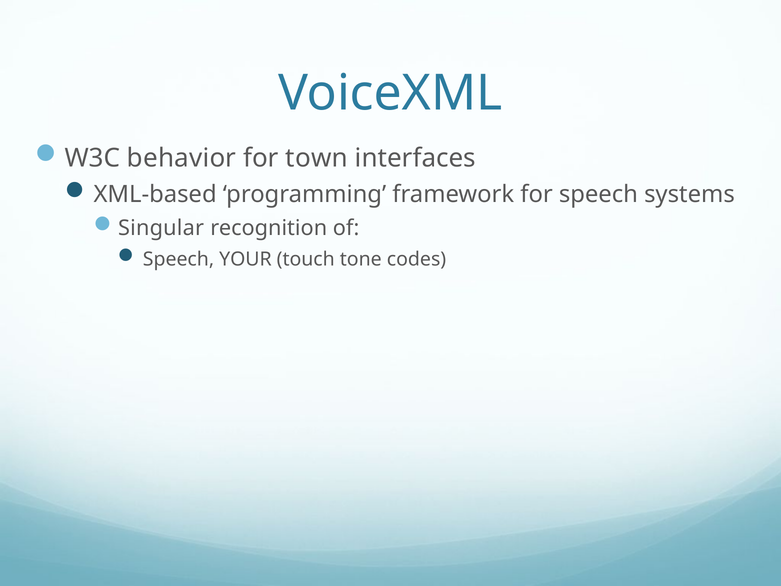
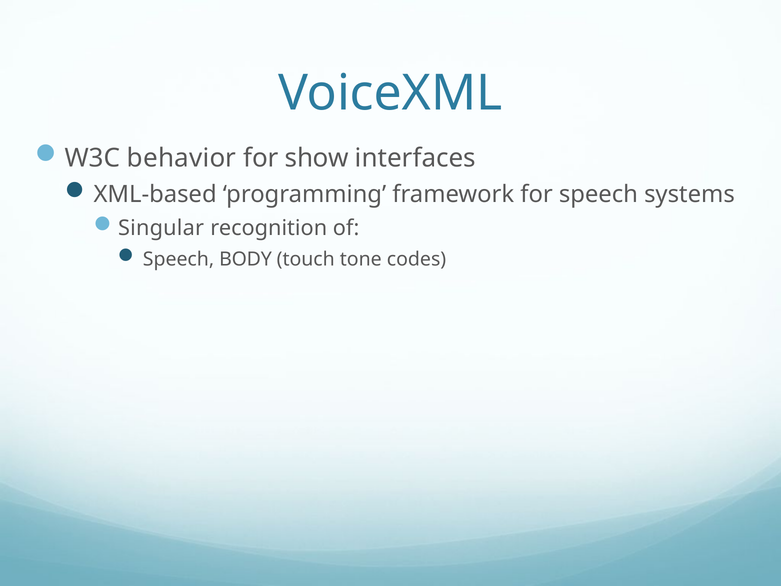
town: town -> show (317, 158)
YOUR: YOUR -> BODY (246, 259)
